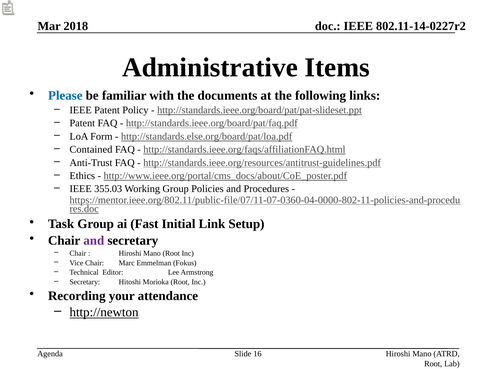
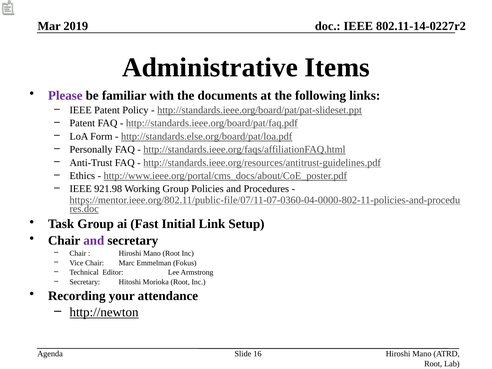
2018: 2018 -> 2019 (76, 26)
Please colour: blue -> purple (65, 96)
Contained: Contained -> Personally (91, 150)
355.03: 355.03 -> 921.98 (108, 189)
